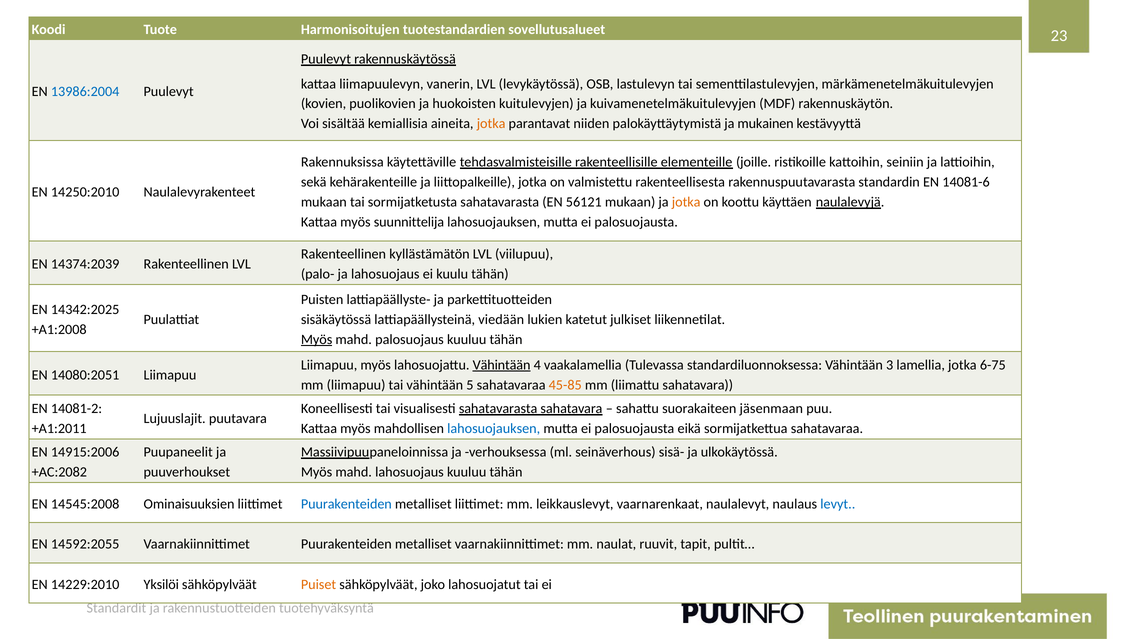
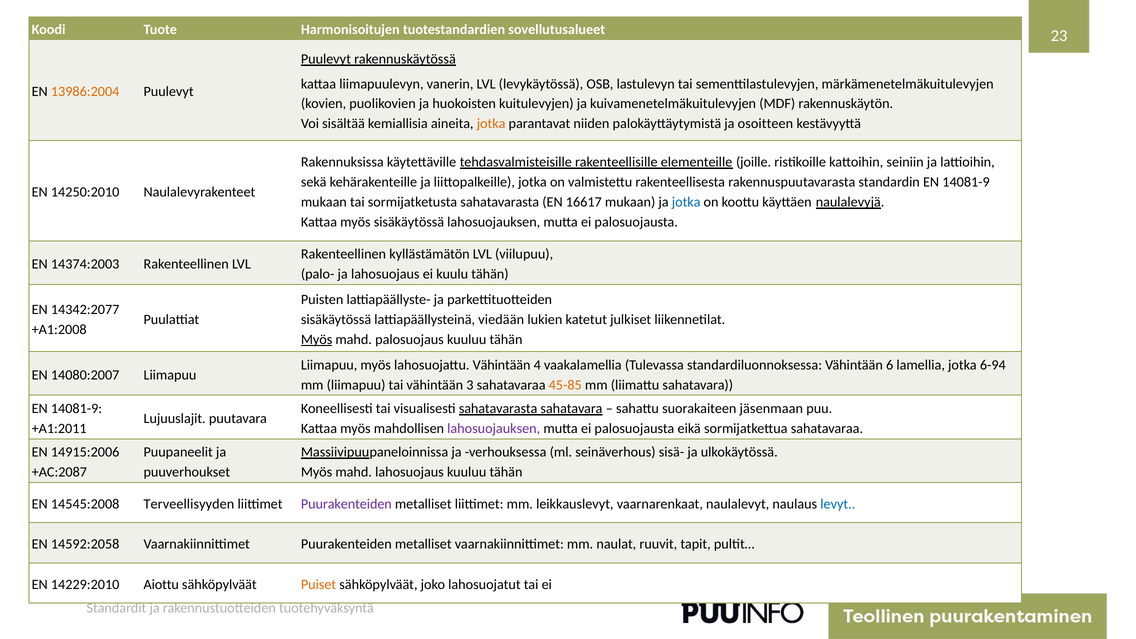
13986:2004 colour: blue -> orange (85, 91)
mukainen: mukainen -> osoitteen (765, 124)
standardin EN 14081-6: 14081-6 -> 14081-9 (966, 182)
56121: 56121 -> 16617 (584, 202)
jotka colour: orange -> blue (686, 202)
myös suunnittelija: suunnittelija -> sisäkäytössä (409, 222)
14374:2039: 14374:2039 -> 14374:2003 (85, 264)
14342:2025: 14342:2025 -> 14342:2077 (85, 310)
Vähintään underline: present -> none (502, 365)
3: 3 -> 6 (890, 365)
6-75: 6-75 -> 6-94 (993, 365)
14080:2051: 14080:2051 -> 14080:2007 (85, 375)
5: 5 -> 3 (470, 385)
14081-2: 14081-2 -> 14081-9 (77, 409)
lahosuojauksen colour: blue -> purple (494, 428)
+AC:2082: +AC:2082 -> +AC:2087 (59, 472)
Ominaisuuksien: Ominaisuuksien -> Terveellisyyden (189, 504)
Puurakenteiden colour: blue -> purple (346, 504)
14592:2055: 14592:2055 -> 14592:2058 (85, 544)
Yksilöi: Yksilöi -> Aiottu (161, 585)
